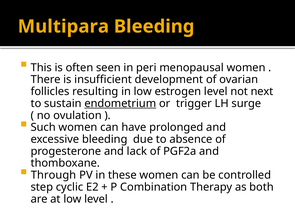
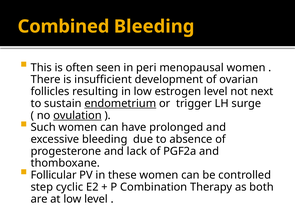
Multipara: Multipara -> Combined (63, 27)
ovulation underline: none -> present (77, 115)
Through: Through -> Follicular (54, 175)
